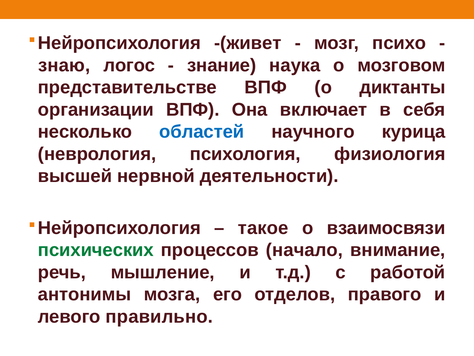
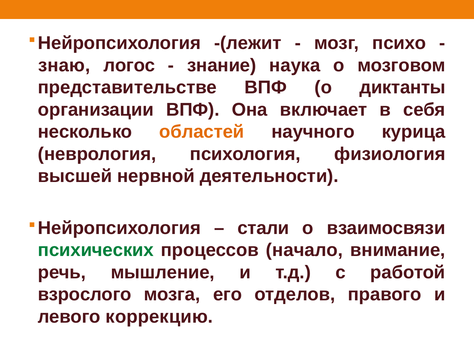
-(живет: -(живет -> -(лежит (248, 43)
областей colour: blue -> orange (202, 132)
такое: такое -> стали (263, 228)
антонимы: антонимы -> взрослого (85, 294)
правильно: правильно -> коррекцию (159, 316)
